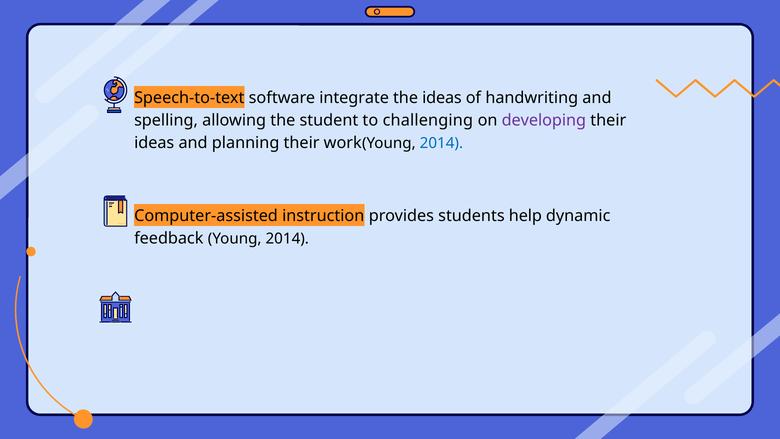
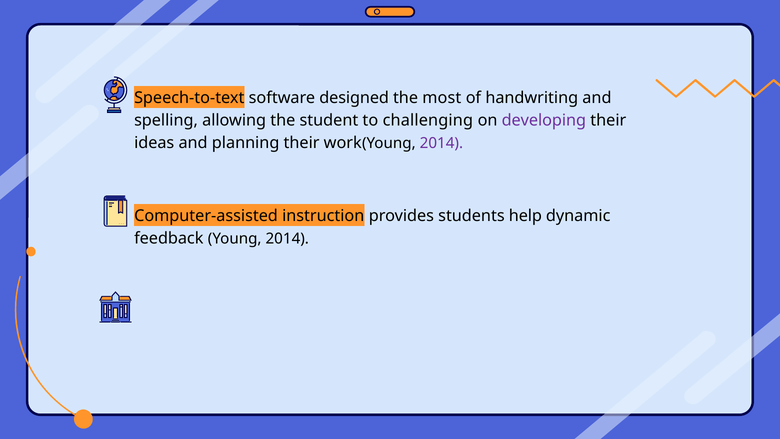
integrate: integrate -> designed (354, 98)
the ideas: ideas -> most (442, 98)
2014 colour: blue -> purple (441, 143)
